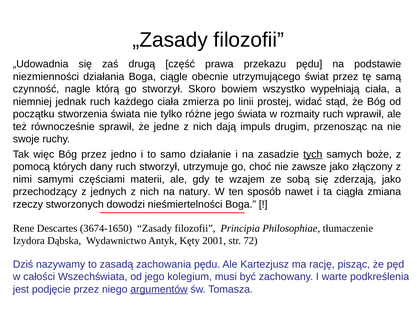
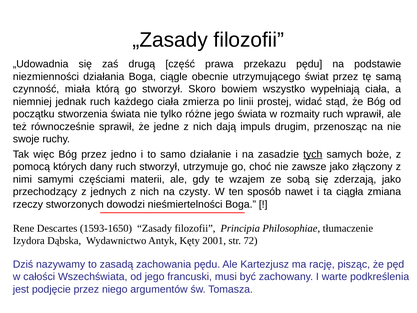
nagle: nagle -> miała (78, 89)
natury: natury -> czysty (195, 192)
3674-1650: 3674-1650 -> 1593-1650 (106, 228)
kolegium: kolegium -> francuski (190, 277)
argumentów underline: present -> none (159, 289)
